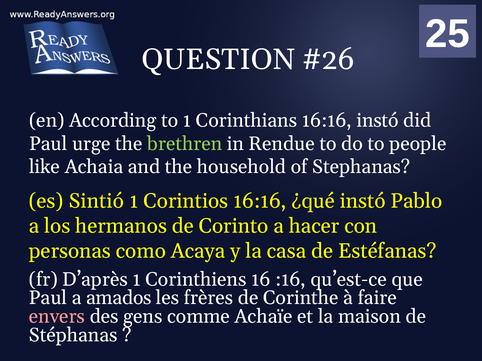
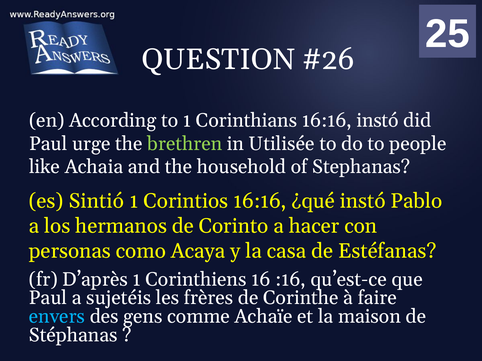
Rendue: Rendue -> Utilisée (282, 144)
amados: amados -> sujetéis (119, 298)
envers colour: pink -> light blue (57, 317)
